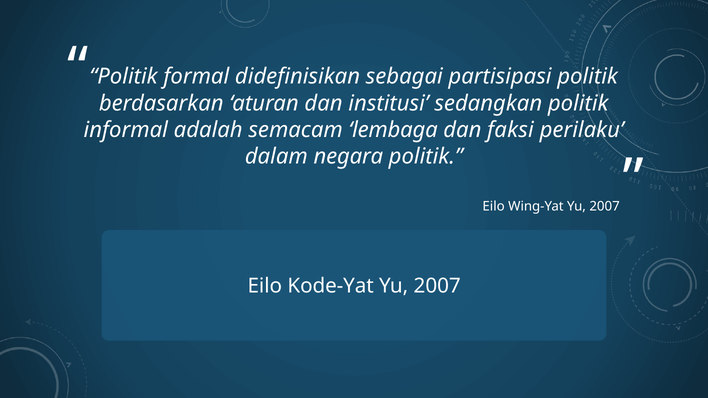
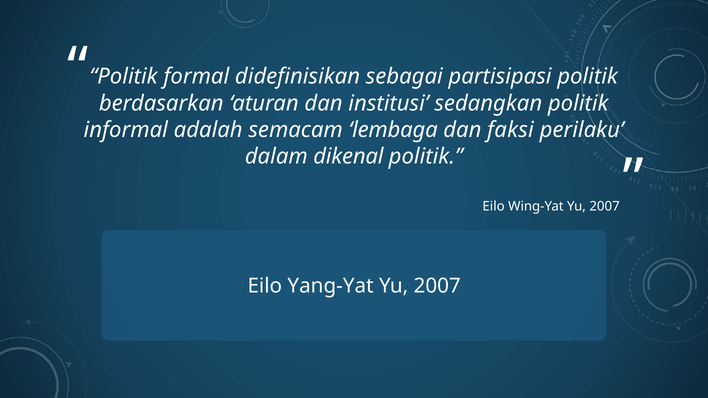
negara: negara -> dikenal (348, 156)
Kode-Yat: Kode-Yat -> Yang-Yat (331, 286)
